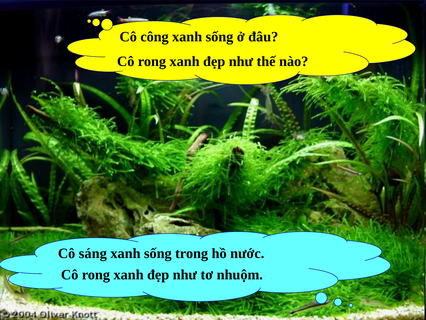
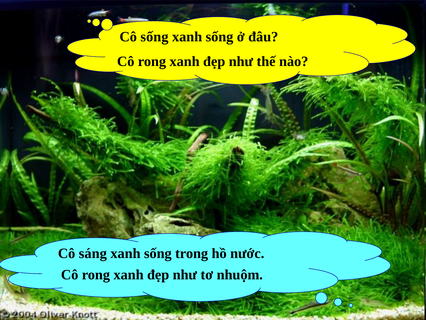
Cô công: công -> sống (154, 37)
